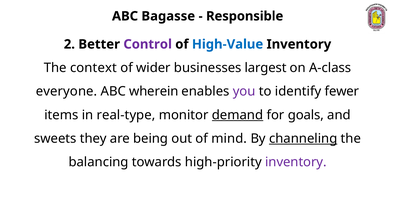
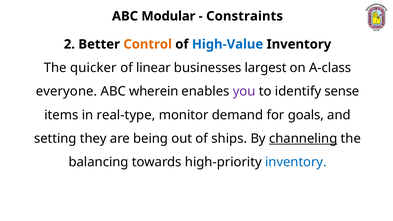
Bagasse: Bagasse -> Modular (168, 16)
Responsible: Responsible -> Constraints (245, 16)
Control colour: purple -> orange (148, 44)
context: context -> quicker (93, 68)
wider: wider -> linear (153, 68)
fewer: fewer -> sense (342, 91)
demand underline: present -> none (238, 115)
sweets: sweets -> setting (55, 139)
mind: mind -> ships (229, 139)
inventory colour: purple -> blue (296, 162)
